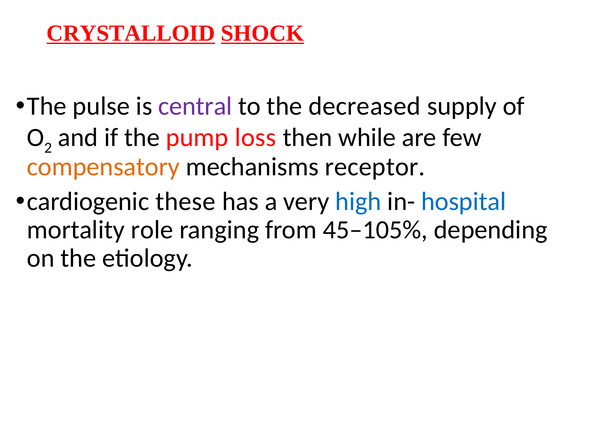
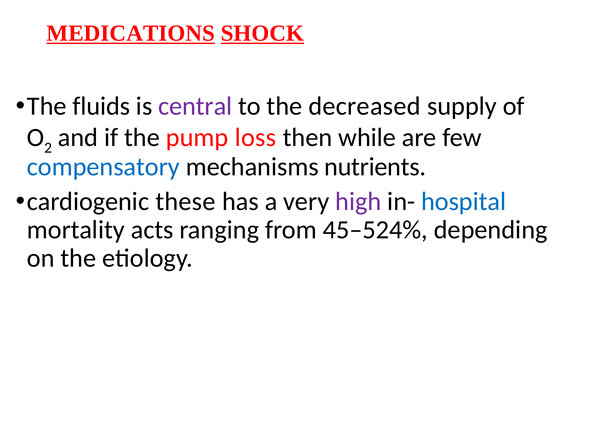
CRYSTALLOID: CRYSTALLOID -> MEDICATIONS (131, 33)
pulse: pulse -> fluids (101, 106)
compensatory colour: orange -> blue (103, 167)
receptor: receptor -> nutrients (375, 167)
high colour: blue -> purple (358, 201)
role: role -> acts (152, 230)
45–105%: 45–105% -> 45–524% (375, 230)
